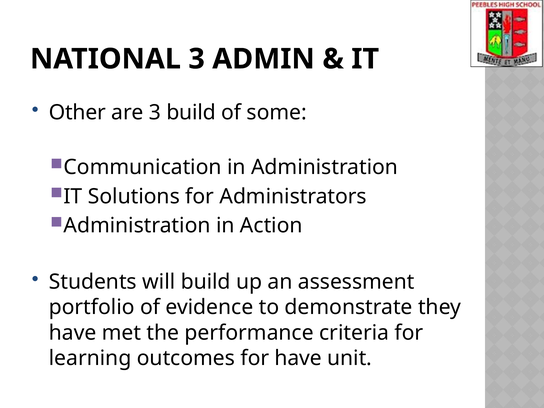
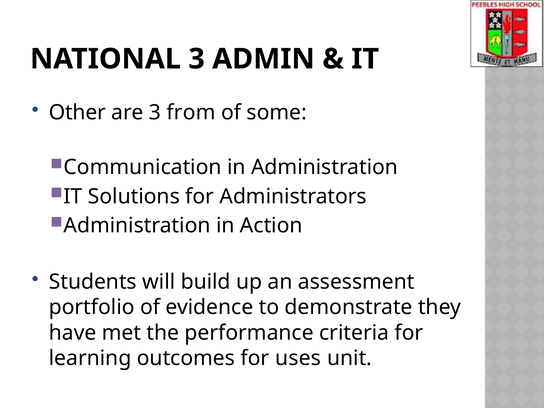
3 build: build -> from (191, 113)
for have: have -> uses (298, 358)
